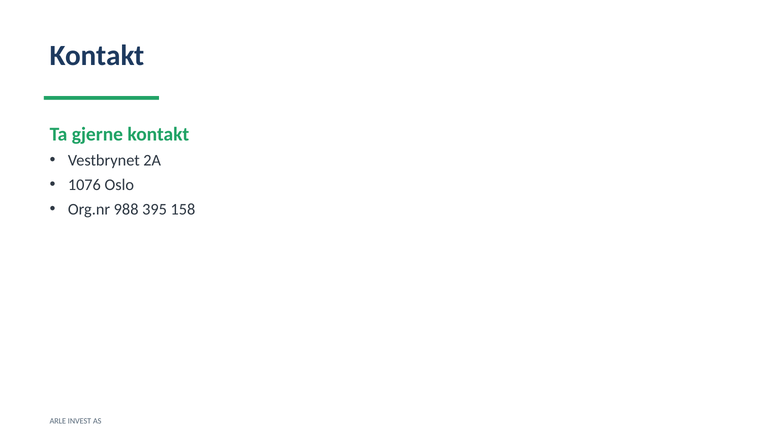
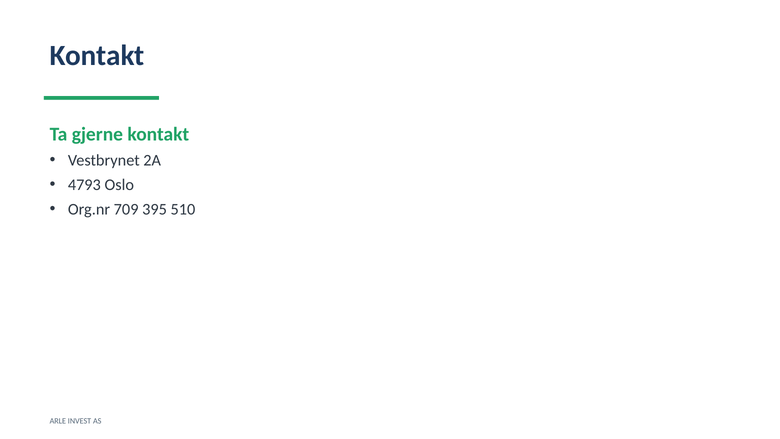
1076: 1076 -> 4793 (84, 185)
988: 988 -> 709 (126, 209)
158: 158 -> 510 (183, 209)
